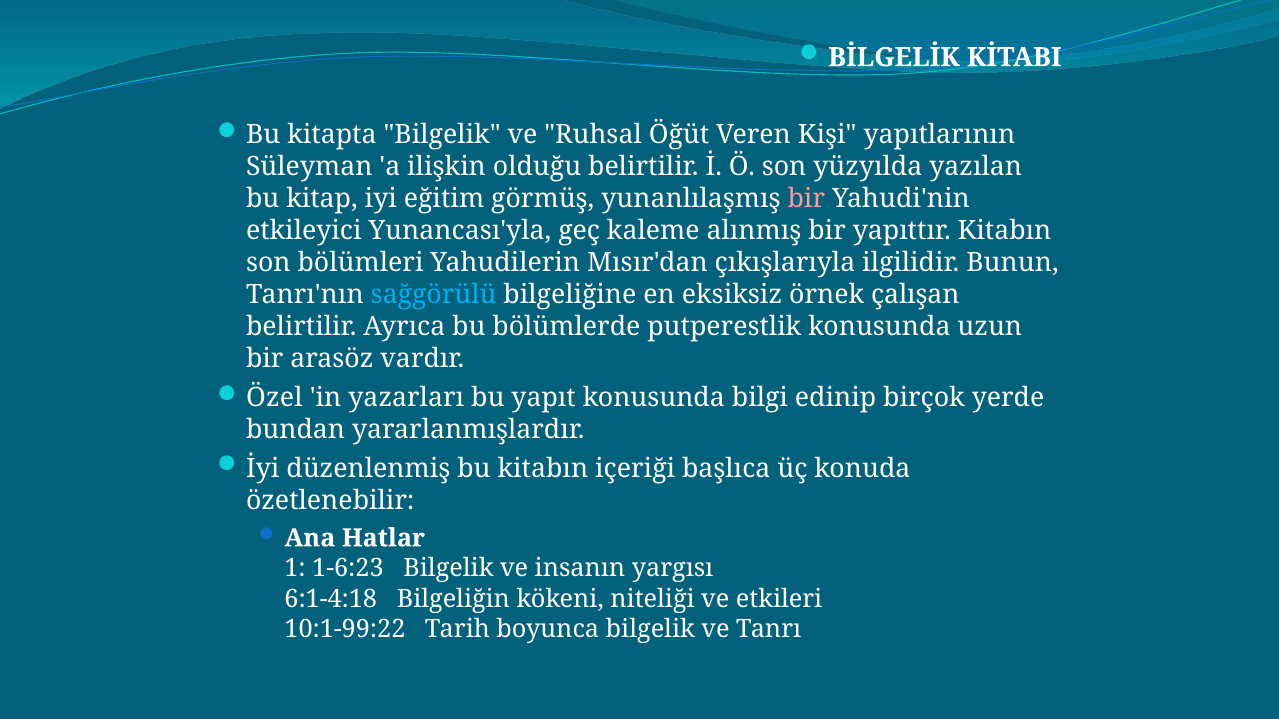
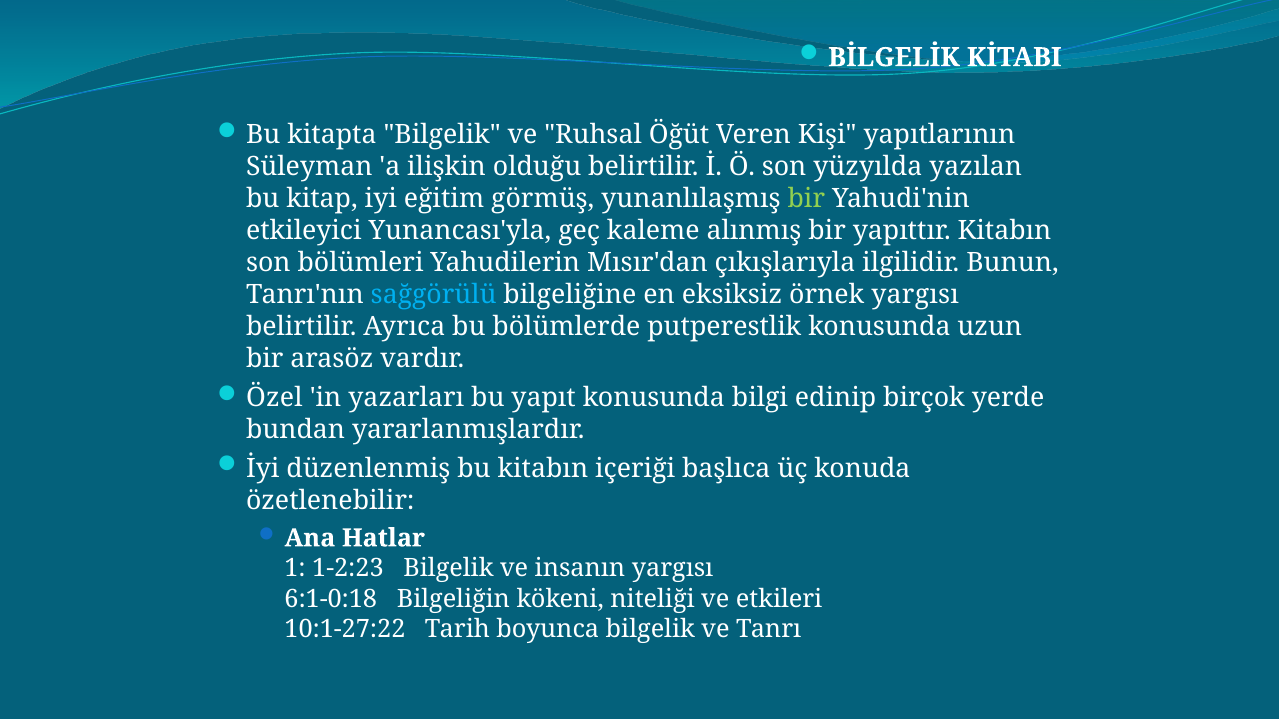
bir colour: pink -> light green (806, 199)
örnek çalışan: çalışan -> yargısı (915, 295)
1-6:23: 1-6:23 -> 1-2:23 (348, 569)
6:1-4:18: 6:1-4:18 -> 6:1-0:18 (331, 599)
10:1-99:22: 10:1-99:22 -> 10:1-27:22 (345, 630)
